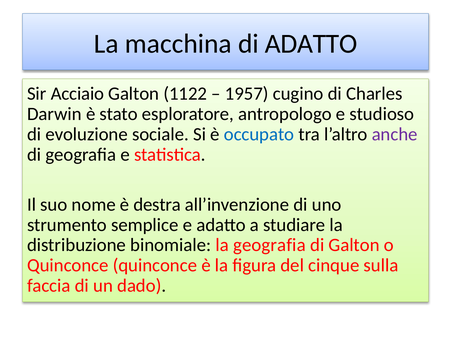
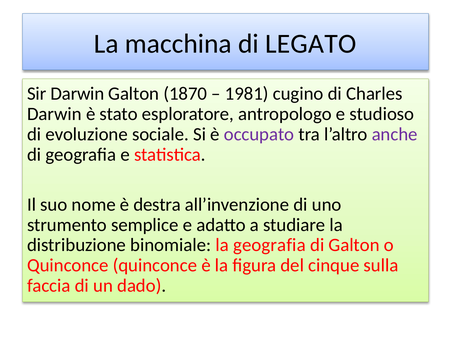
di ADATTO: ADATTO -> LEGATO (311, 44)
Sir Acciaio: Acciaio -> Darwin (77, 94)
1122: 1122 -> 1870 (185, 94)
1957: 1957 -> 1981 (247, 94)
occupato colour: blue -> purple (259, 134)
